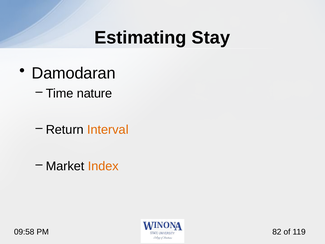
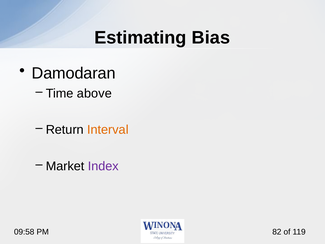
Stay: Stay -> Bias (211, 38)
nature: nature -> above (94, 93)
Index colour: orange -> purple (103, 166)
